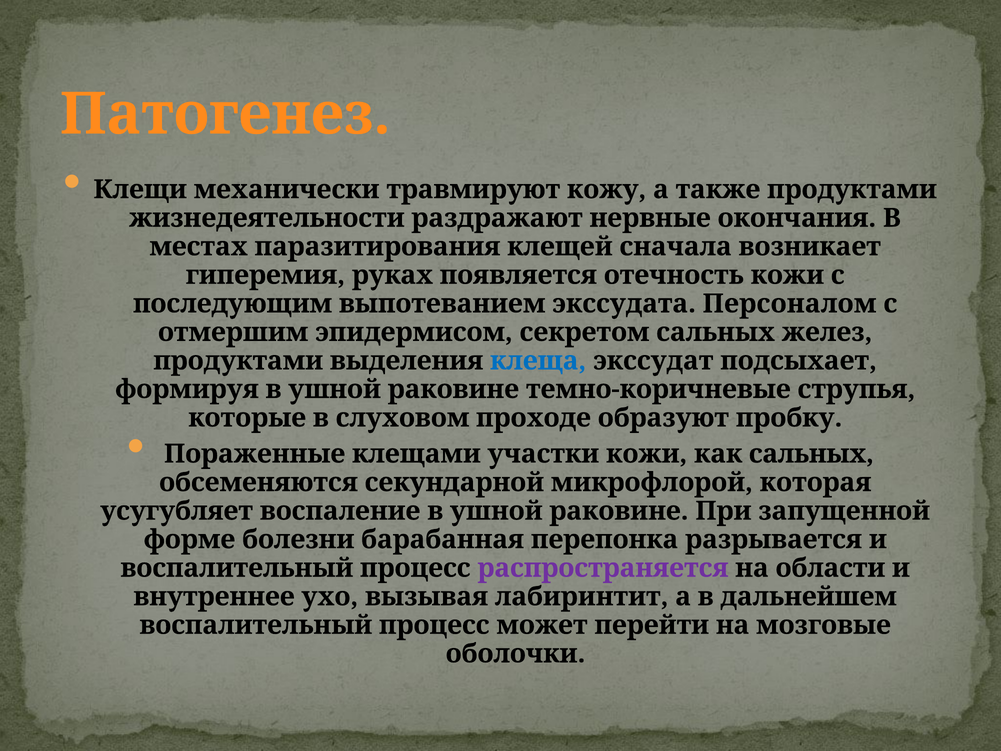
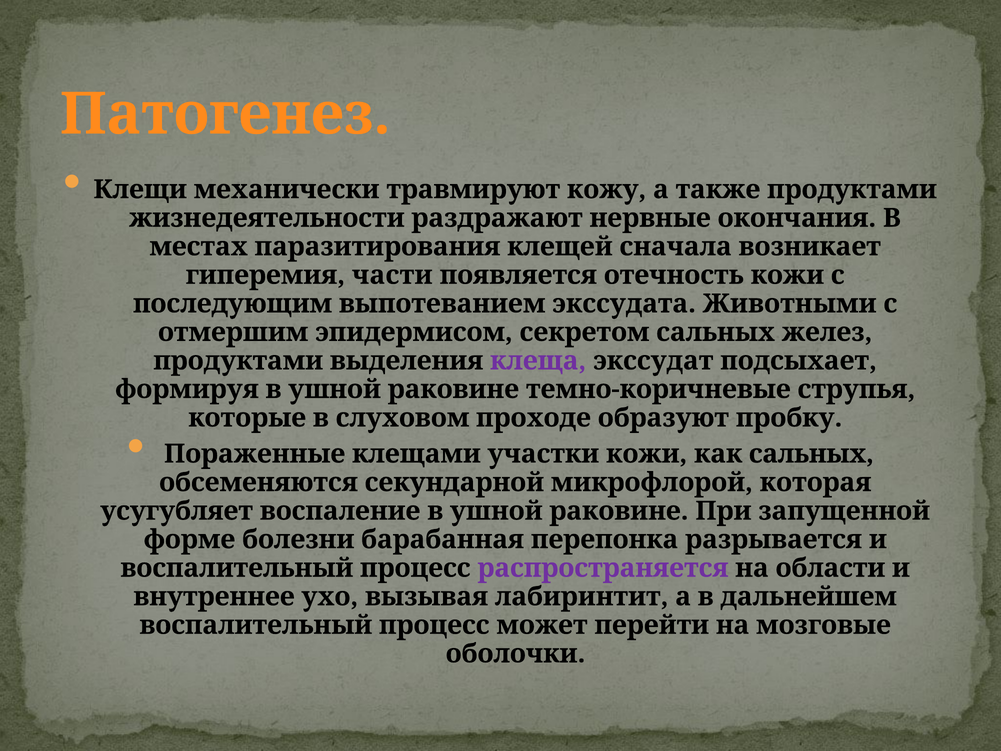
руках: руках -> части (392, 275)
Персоналом: Персоналом -> Животными (790, 304)
клеща colour: blue -> purple (538, 361)
